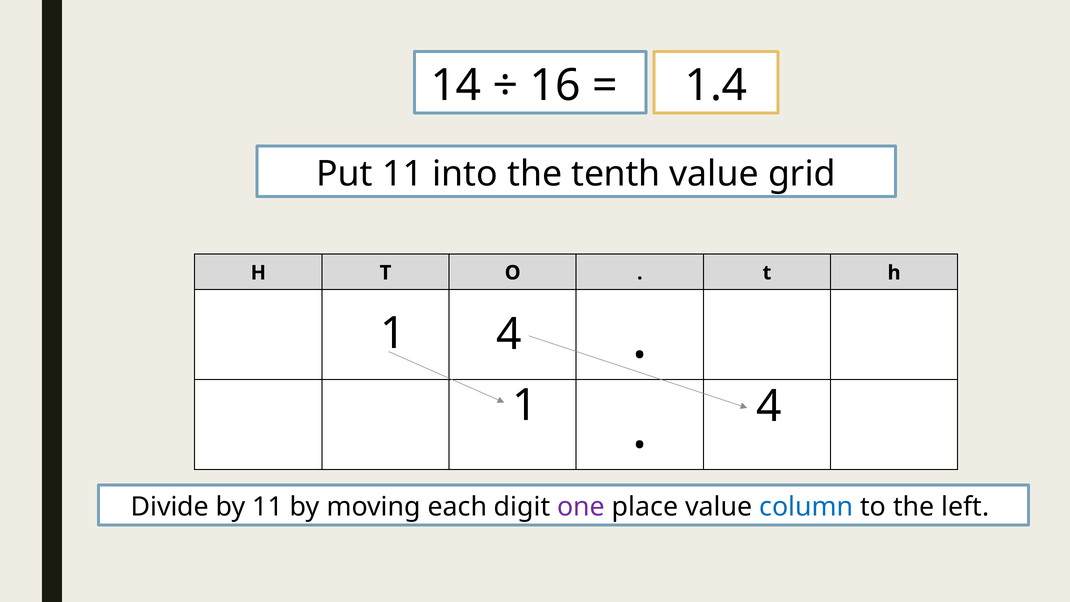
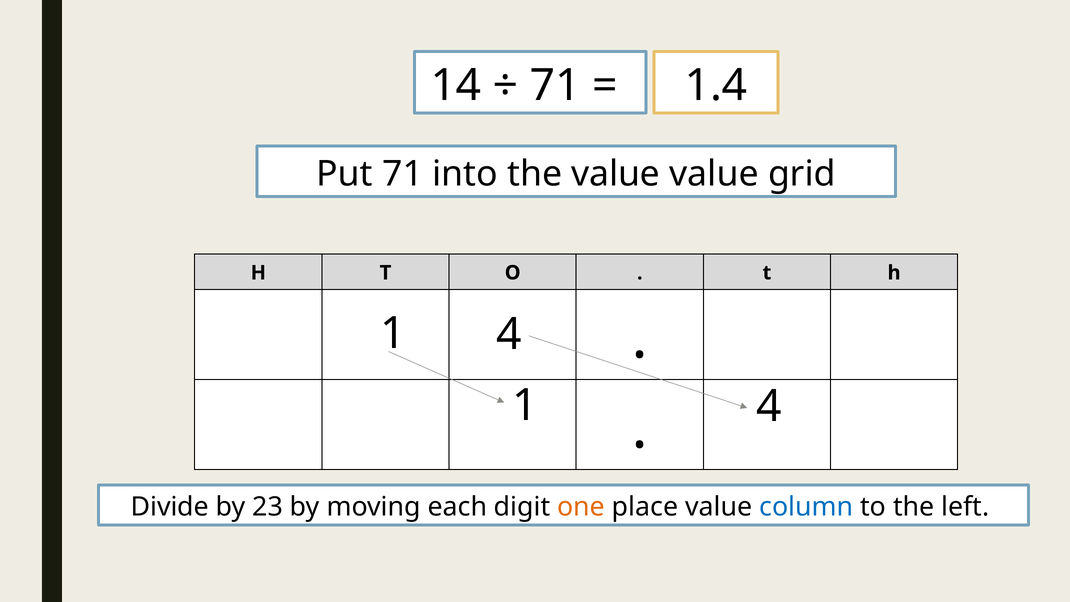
16: 16 -> 71 (555, 85)
Put 11: 11 -> 71 (403, 174)
the tenth: tenth -> value (616, 174)
by 11: 11 -> 23 (268, 507)
one colour: purple -> orange (581, 507)
